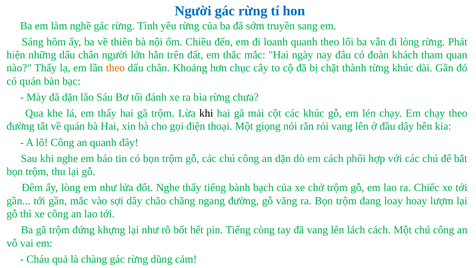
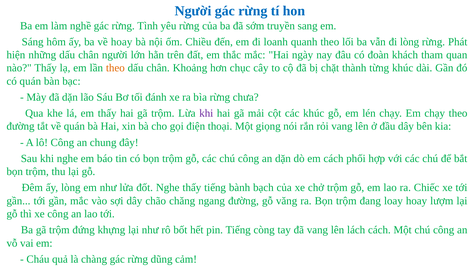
về thiên: thiên -> hoay (122, 42)
khi colour: black -> purple (206, 113)
an quanh: quanh -> chung (103, 142)
